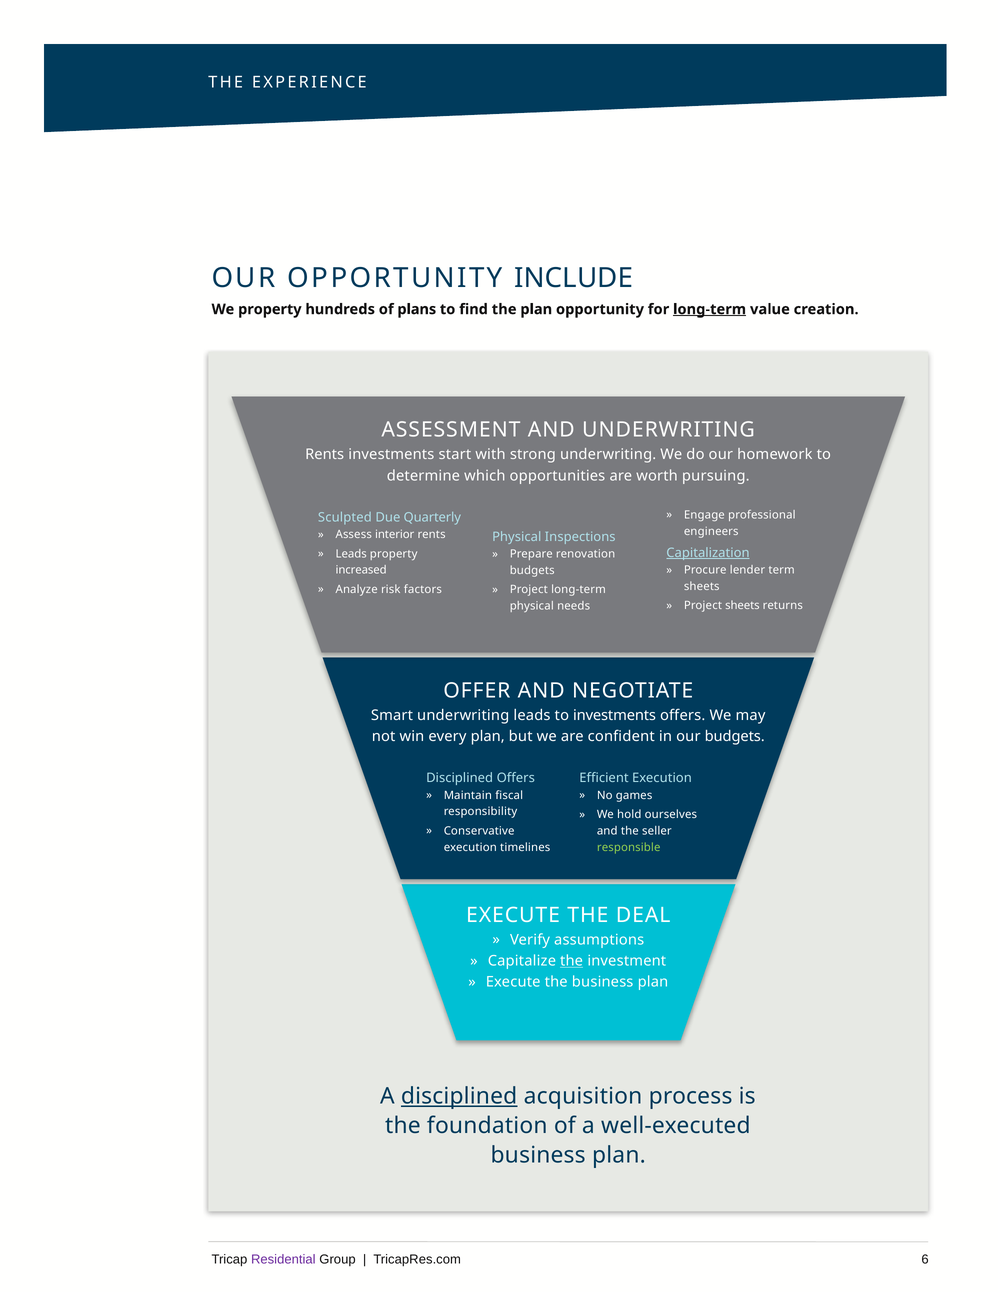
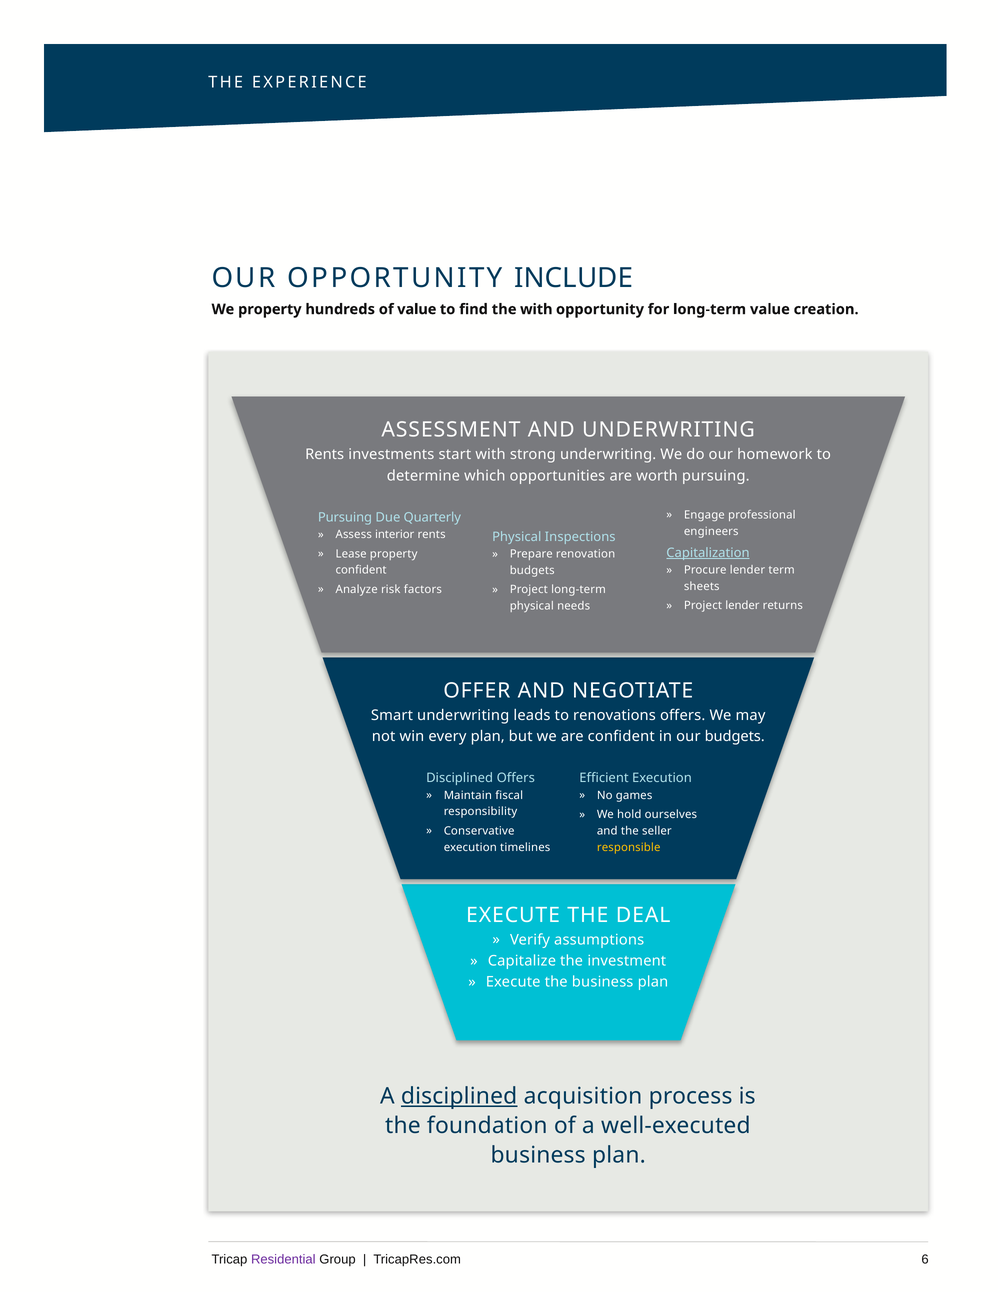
of plans: plans -> value (417, 309)
the plan: plan -> with (536, 309)
long-term underline: present -> none (710, 309)
Sculpted: Sculpted -> Pursuing (345, 517)
Leads: Leads -> Lease (351, 554)
increased: increased -> confident (361, 570)
Project sheets: sheets -> lender (742, 605)
to investments: investments -> renovations (614, 715)
responsible colour: light green -> yellow (629, 847)
the underline: present -> none (572, 961)
